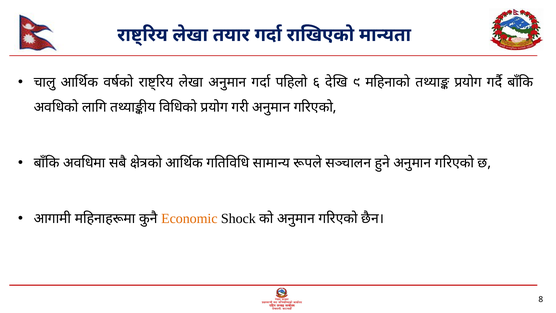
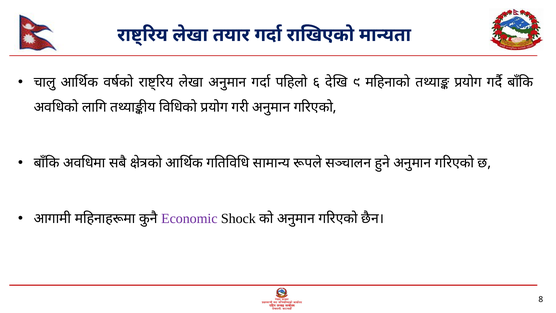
Economic colour: orange -> purple (189, 218)
